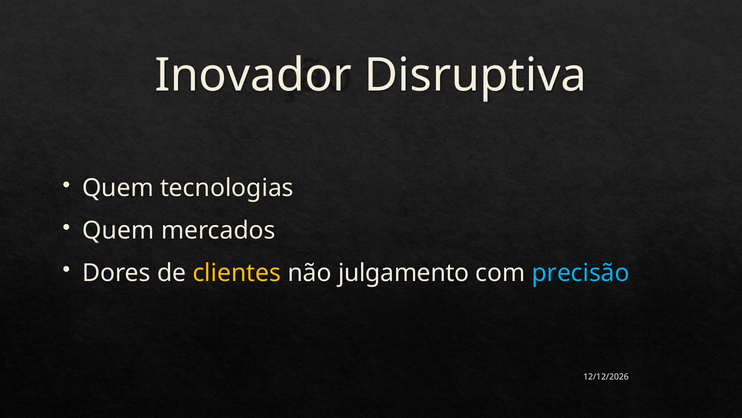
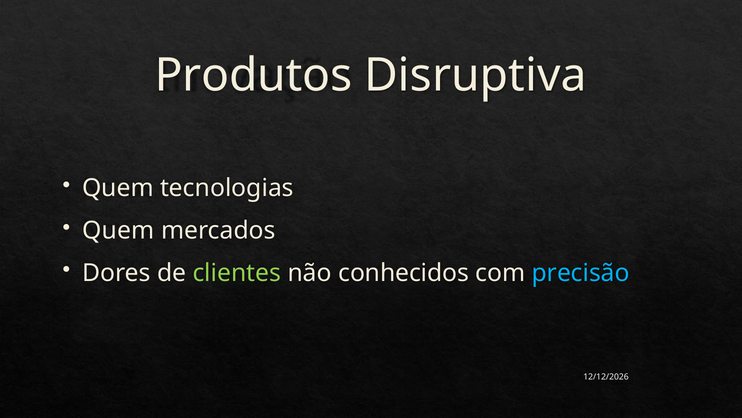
Inovador: Inovador -> Produtos (253, 75)
clientes colour: yellow -> light green (237, 273)
julgamento: julgamento -> conhecidos (404, 273)
